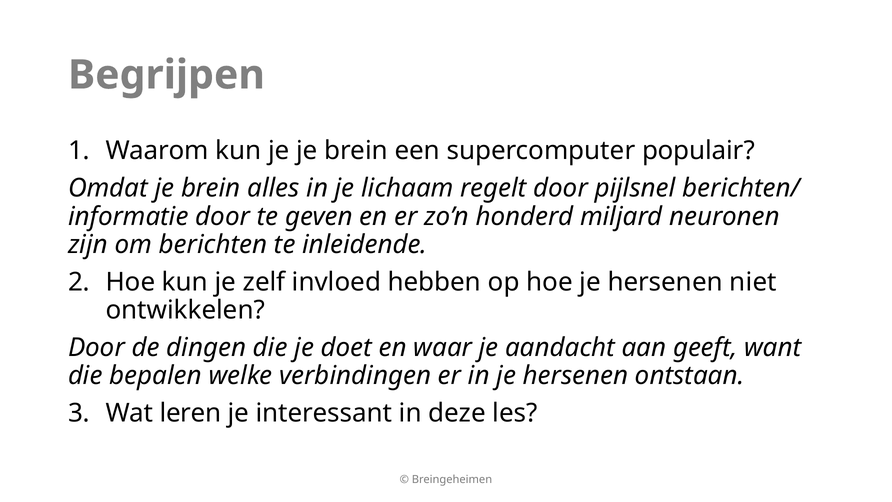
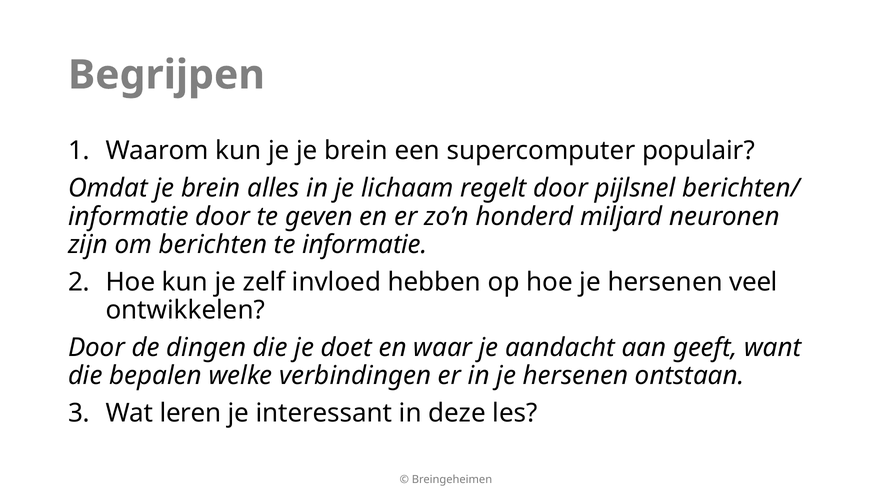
te inleidende: inleidende -> informatie (365, 244)
niet: niet -> veel (753, 282)
